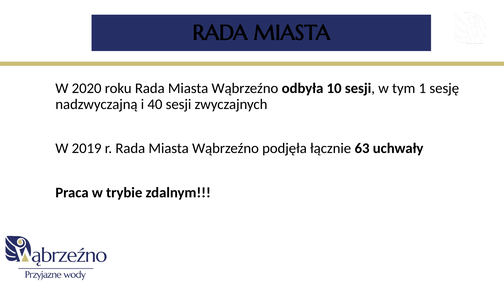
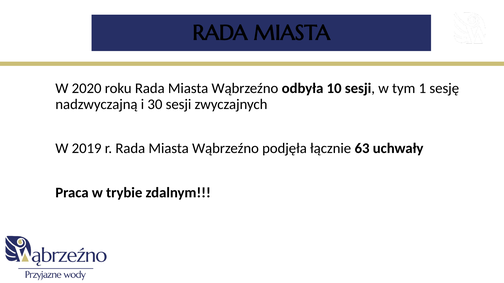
40: 40 -> 30 (155, 104)
